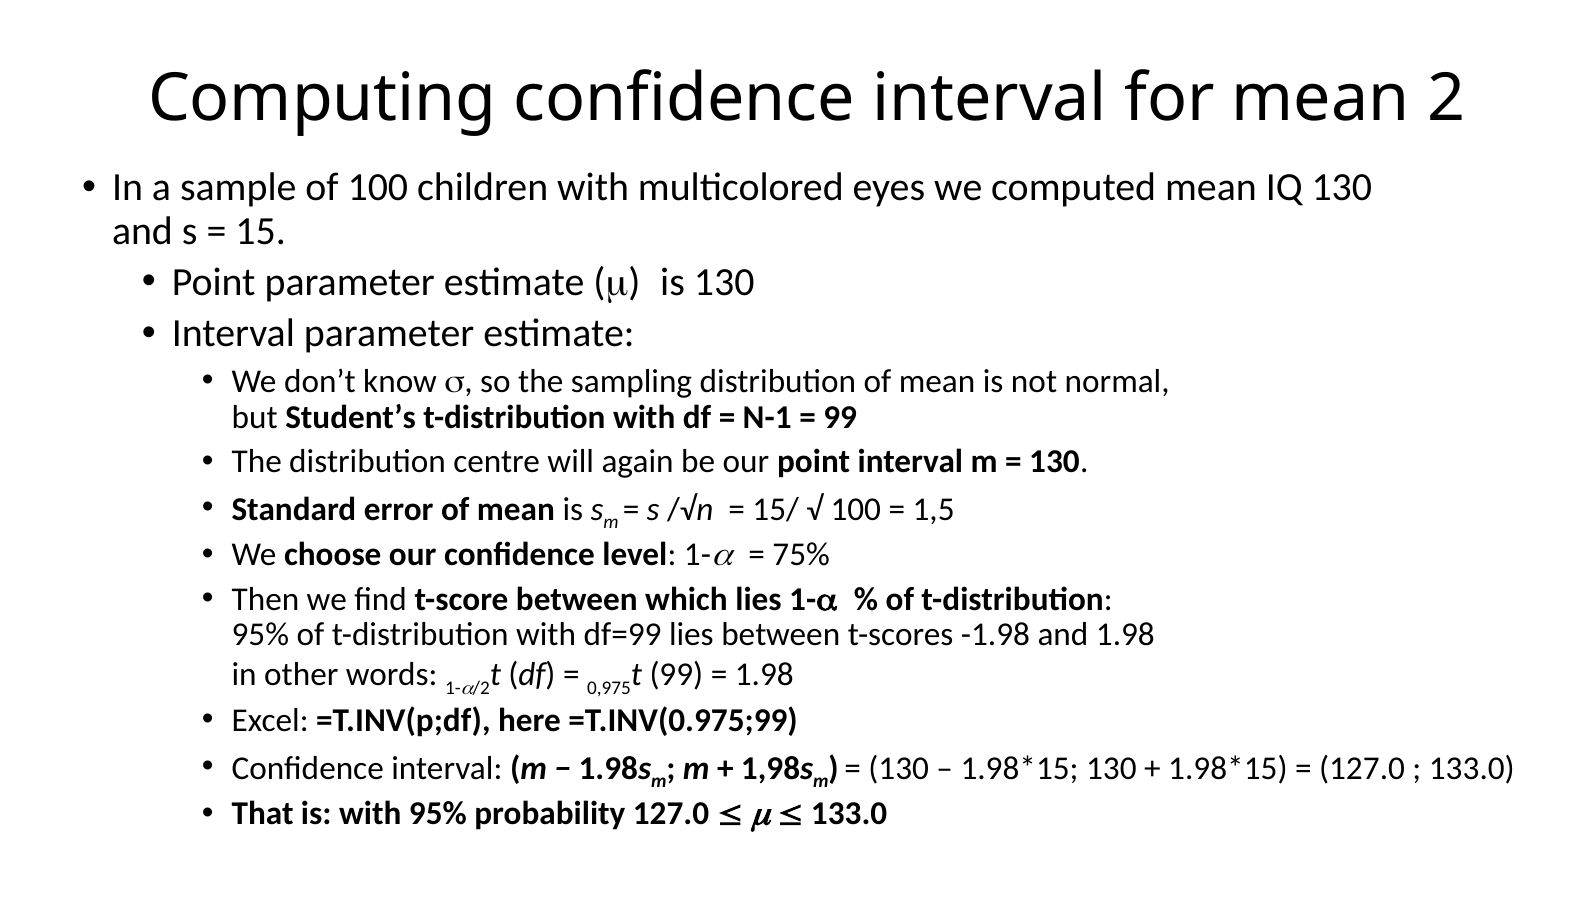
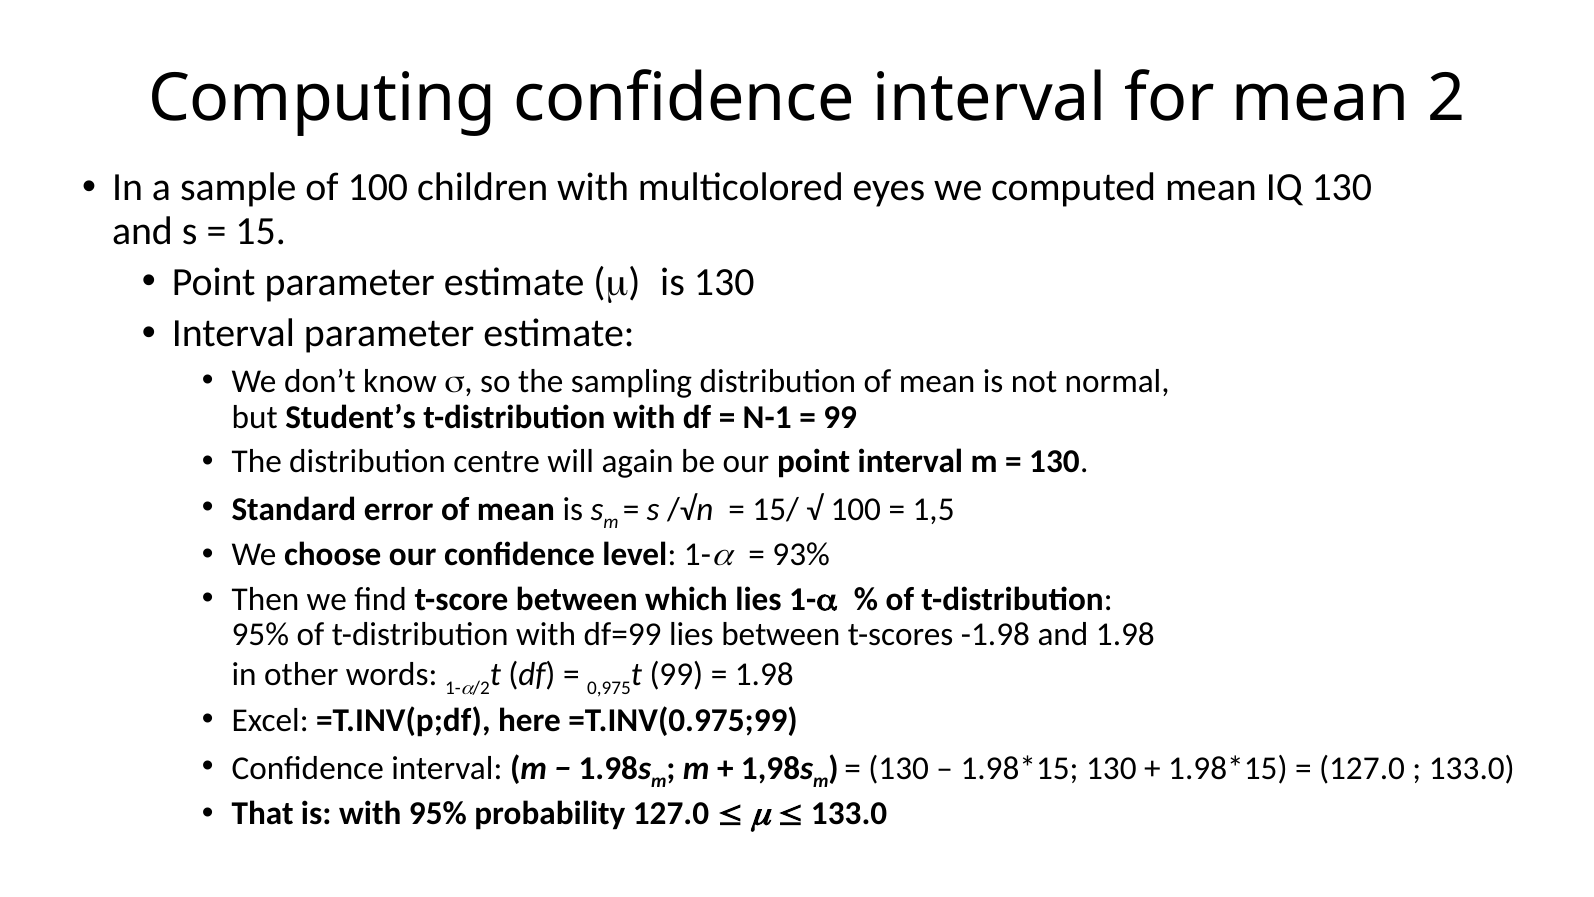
75%: 75% -> 93% (801, 555)
